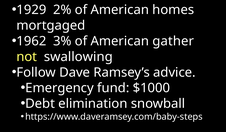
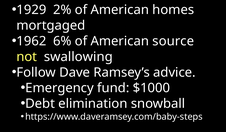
3%: 3% -> 6% (62, 41)
gather: gather -> source (173, 41)
